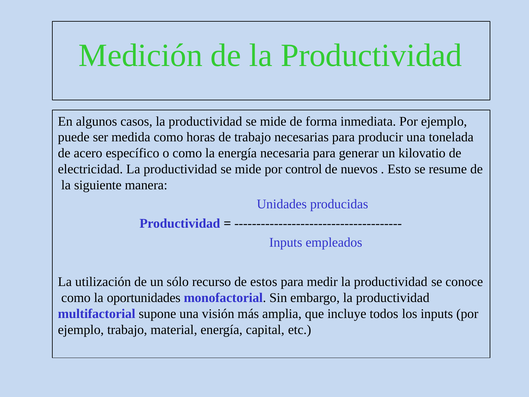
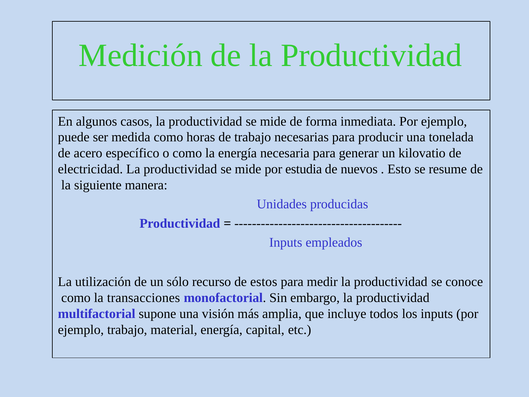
control: control -> estudia (304, 169)
oportunidades: oportunidades -> transacciones (144, 297)
